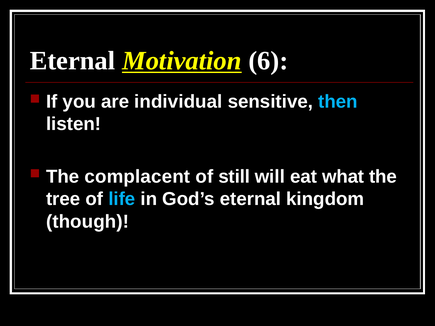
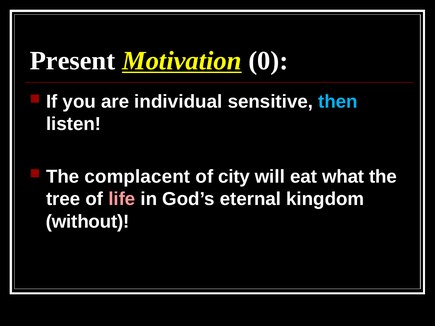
Eternal: Eternal -> Present (73, 61)
6: 6 -> 0 (268, 61)
still: still -> city (234, 177)
life colour: light blue -> pink (122, 199)
though: though -> without (88, 222)
